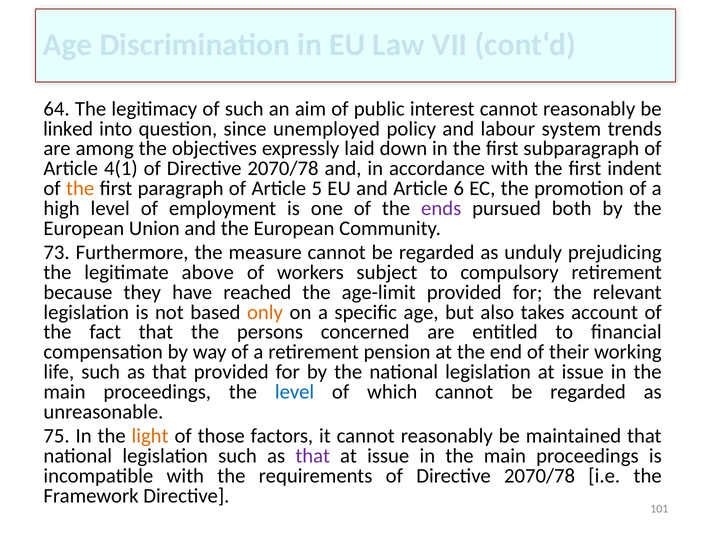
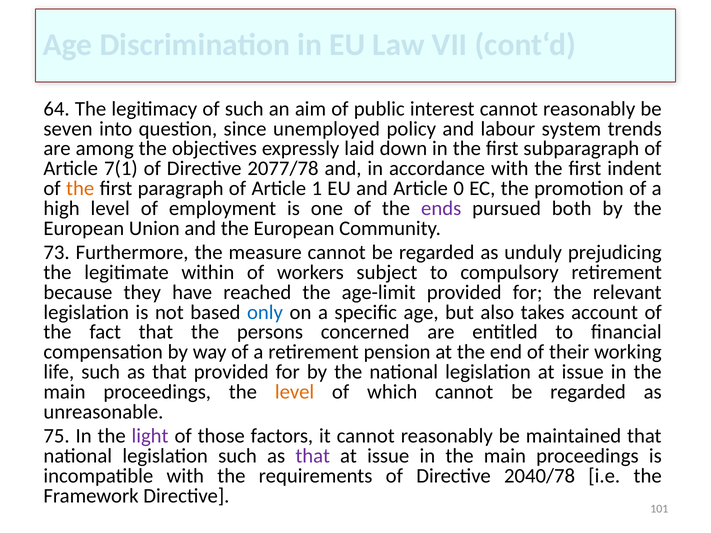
linked: linked -> seven (68, 129)
4(1: 4(1 -> 7(1 (121, 169)
2070/78: 2070/78 -> 2077/78 (283, 169)
5: 5 -> 1 (317, 189)
6: 6 -> 0 (459, 189)
above: above -> within (208, 273)
only colour: orange -> blue (265, 312)
level colour: blue -> orange (295, 392)
light colour: orange -> purple (150, 436)
requirements of Directive 2070/78: 2070/78 -> 2040/78 (540, 476)
